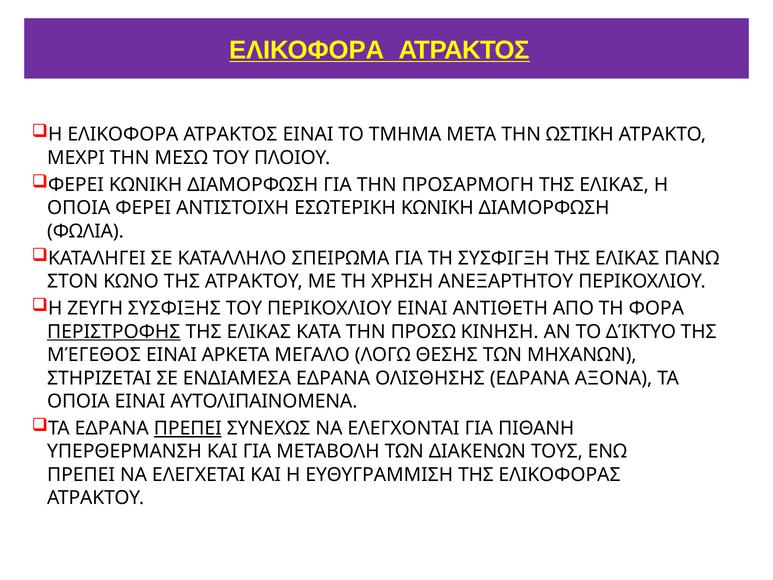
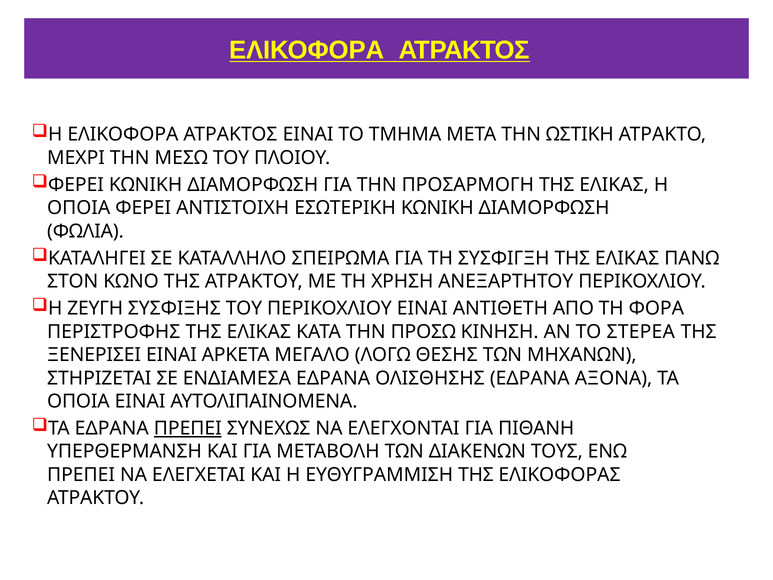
ΠΕΡΙΣΤΡΟΦΗΣ underline: present -> none (114, 332)
ΔΊΚΤΥΟ: ΔΊΚΤΥΟ -> ΣΤΕΡΕΑ (641, 332)
ΜΈΓΕΘΟΣ: ΜΈΓΕΘΟΣ -> ΞΕΝΕΡΙΣΕΙ (94, 355)
